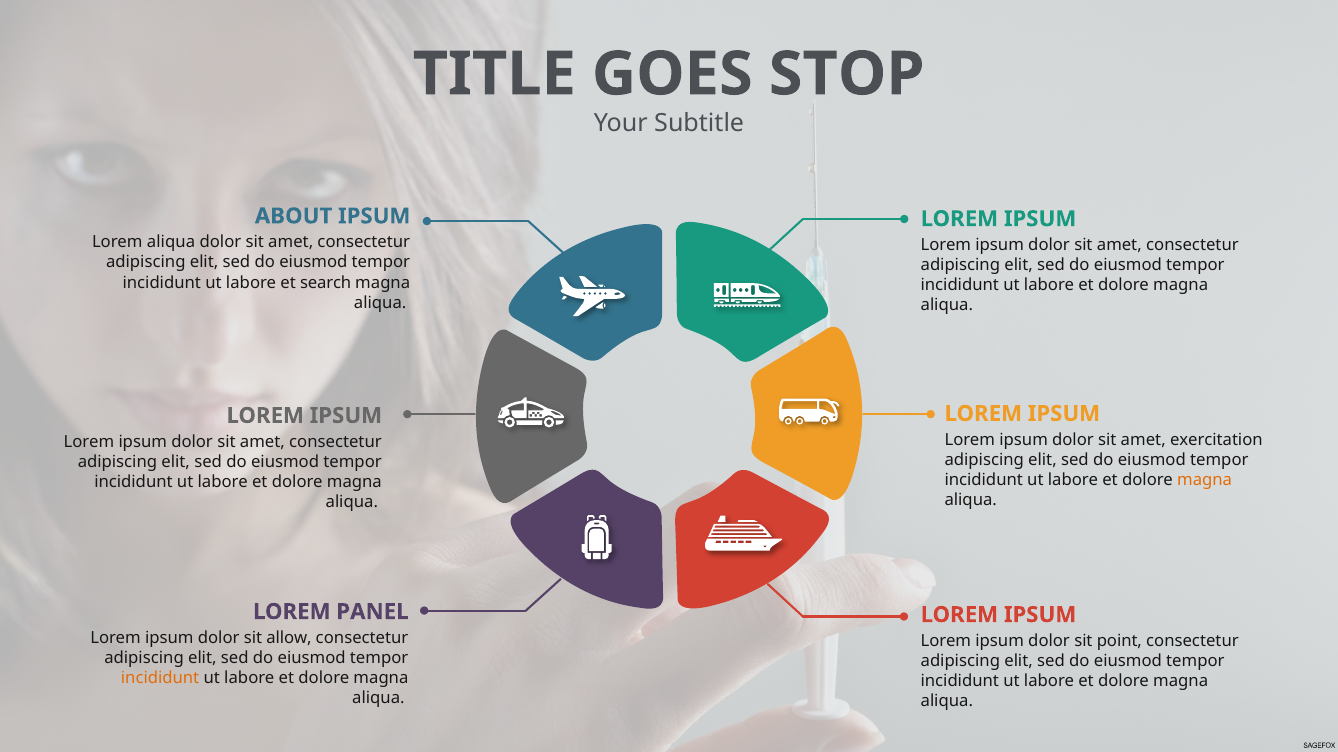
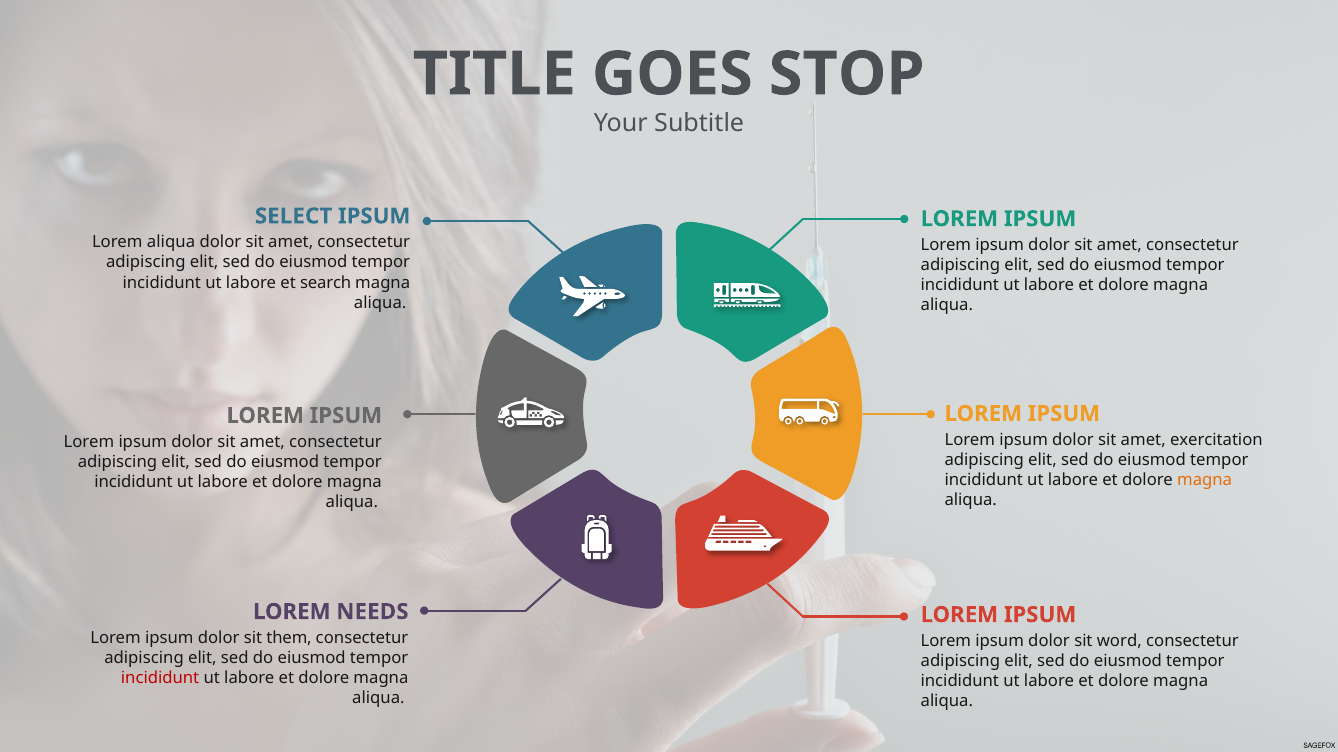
ABOUT: ABOUT -> SELECT (294, 216)
PANEL: PANEL -> NEEDS (372, 612)
allow: allow -> them (289, 639)
point: point -> word (1119, 642)
incididunt colour: orange -> red (160, 679)
